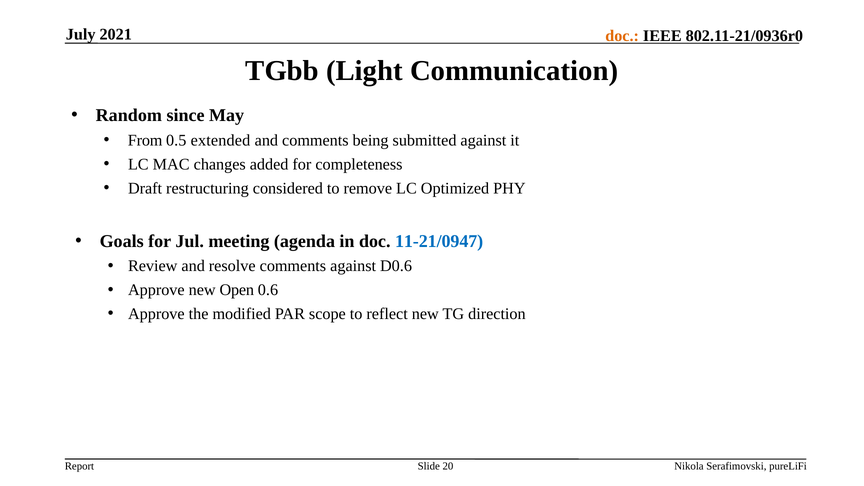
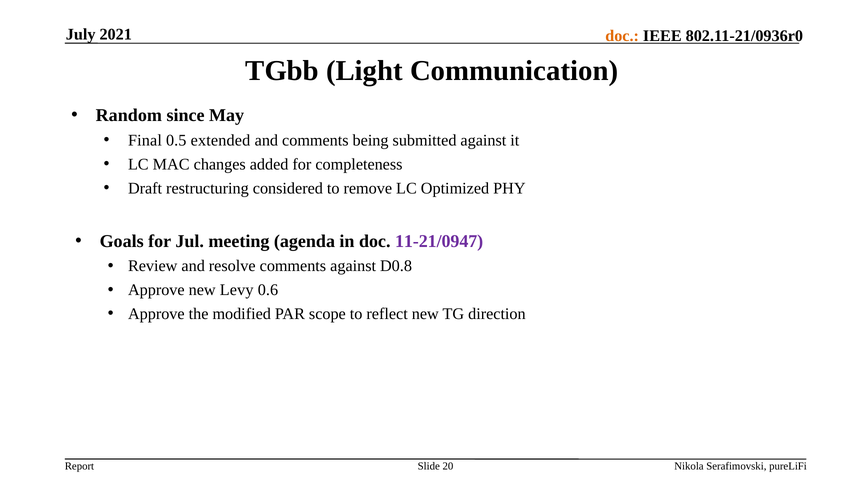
From: From -> Final (145, 140)
11-21/0947 colour: blue -> purple (439, 241)
D0.6: D0.6 -> D0.8 (396, 266)
Open: Open -> Levy (237, 290)
